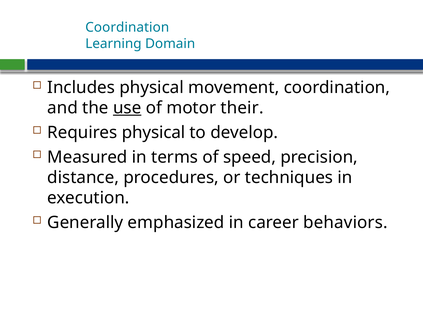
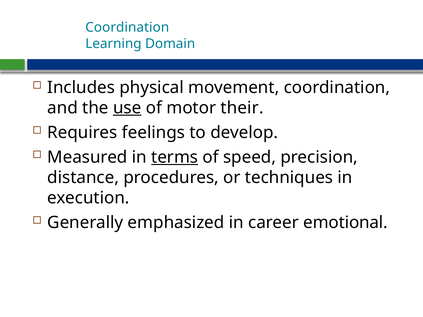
Requires physical: physical -> feelings (153, 133)
terms underline: none -> present (175, 157)
behaviors: behaviors -> emotional (346, 223)
